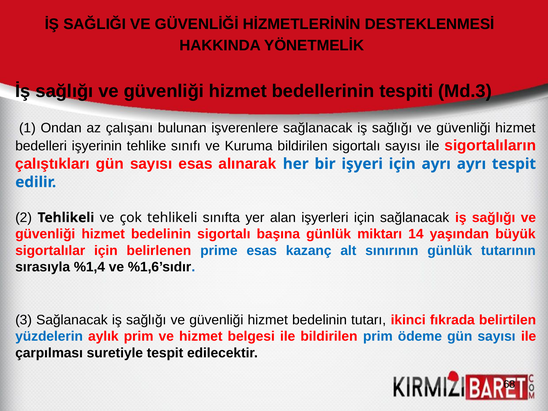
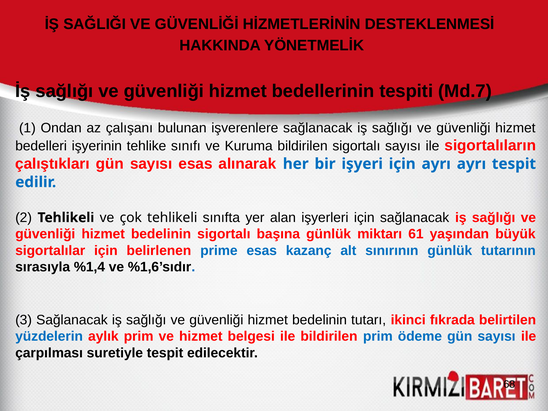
Md.3: Md.3 -> Md.7 (465, 91)
14: 14 -> 61 (416, 234)
